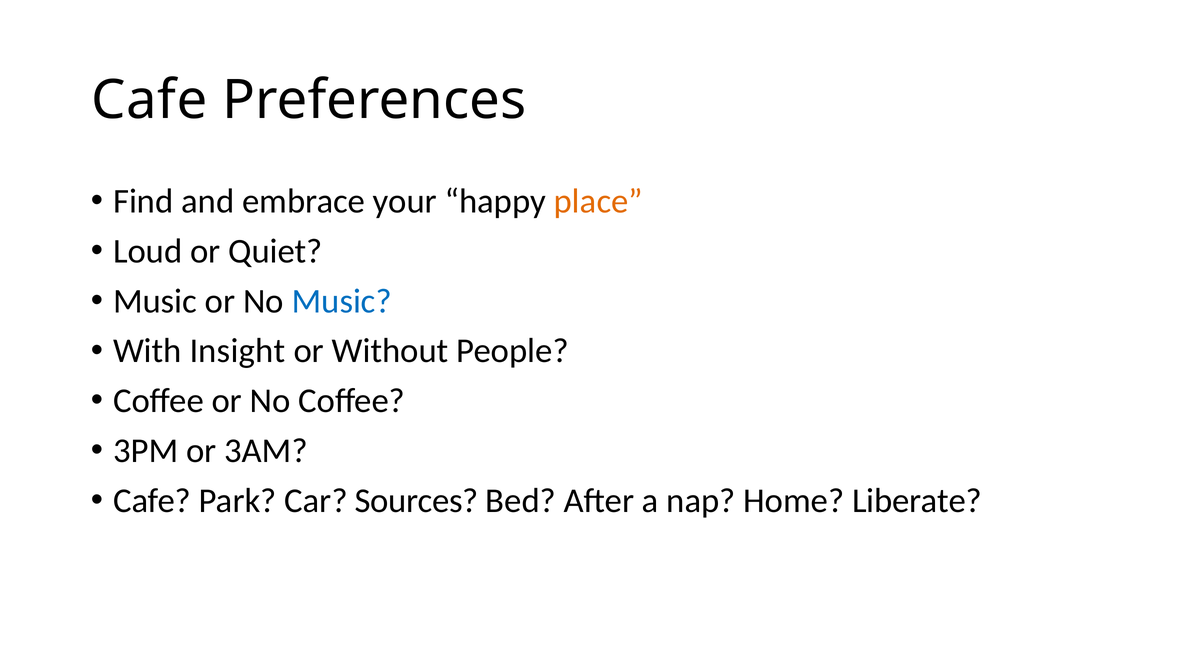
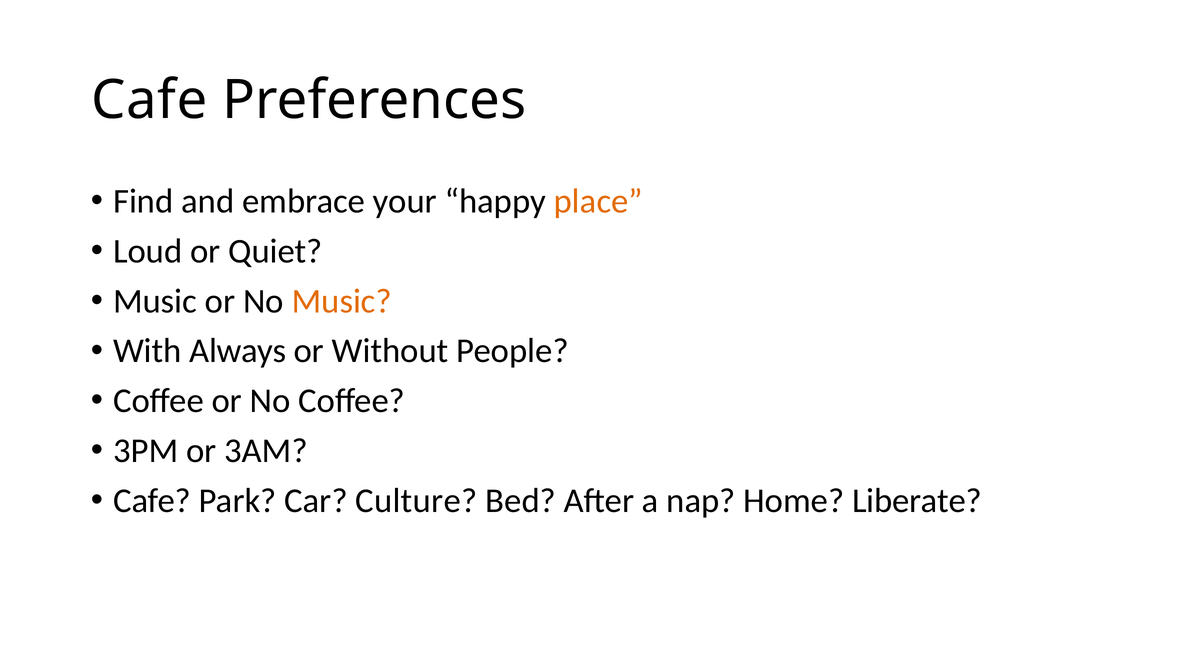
Music colour: blue -> orange (342, 301)
Insight: Insight -> Always (238, 351)
Sources: Sources -> Culture (416, 500)
